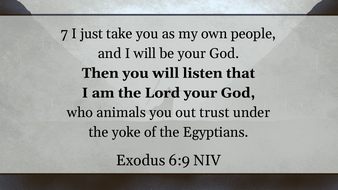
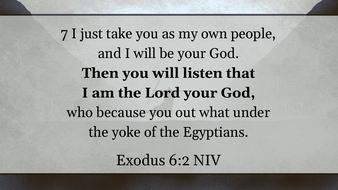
animals: animals -> because (121, 113)
trust: trust -> what (214, 113)
6:9: 6:9 -> 6:2 (179, 160)
